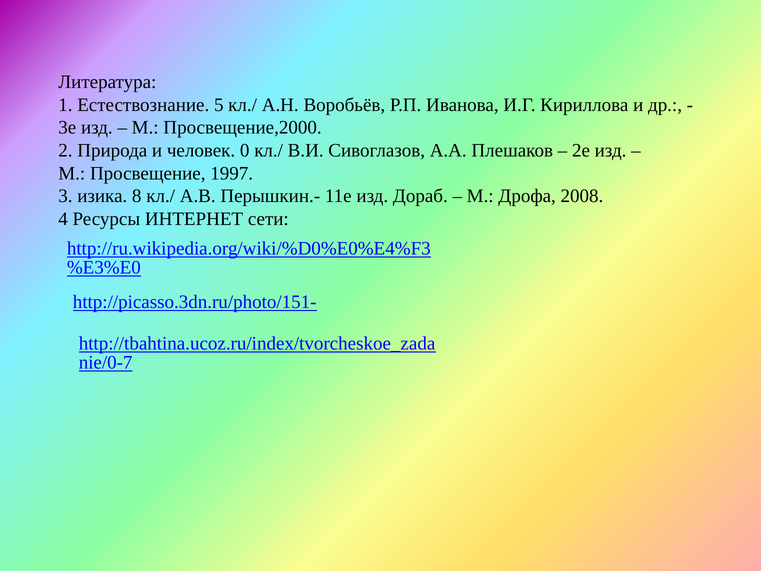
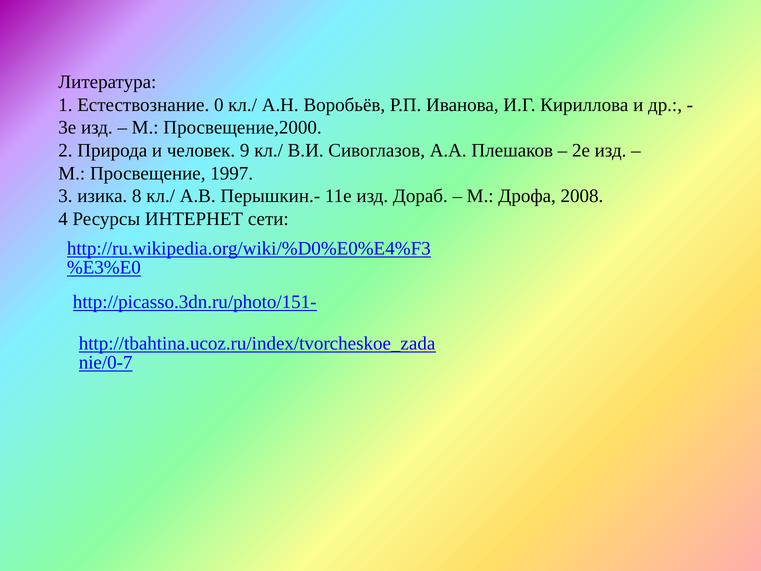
5: 5 -> 0 (219, 105)
0: 0 -> 9 (245, 150)
